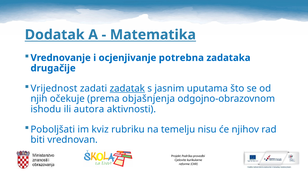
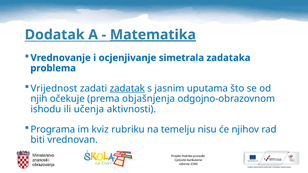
Matematika underline: none -> present (153, 35)
potrebna: potrebna -> simetrala (181, 58)
drugačije: drugačije -> problema (53, 68)
autora: autora -> učenja (89, 109)
Poboljšati: Poboljšati -> Programa (53, 130)
